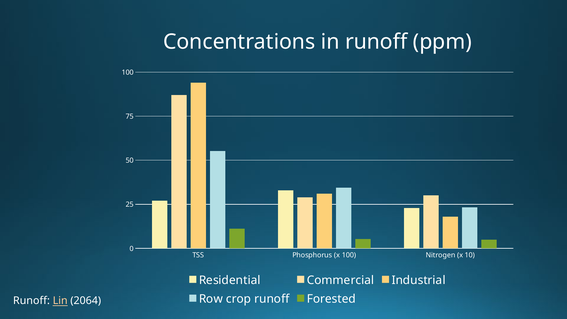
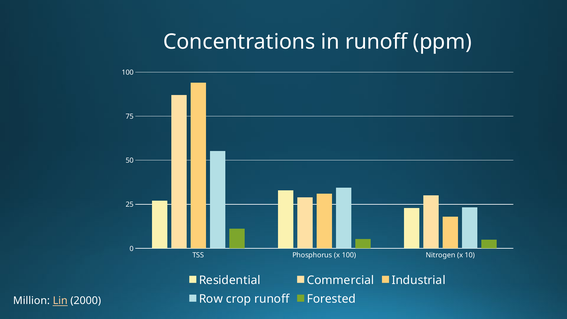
Runoff: Runoff -> Million (31, 301)
2064: 2064 -> 2000 (86, 301)
